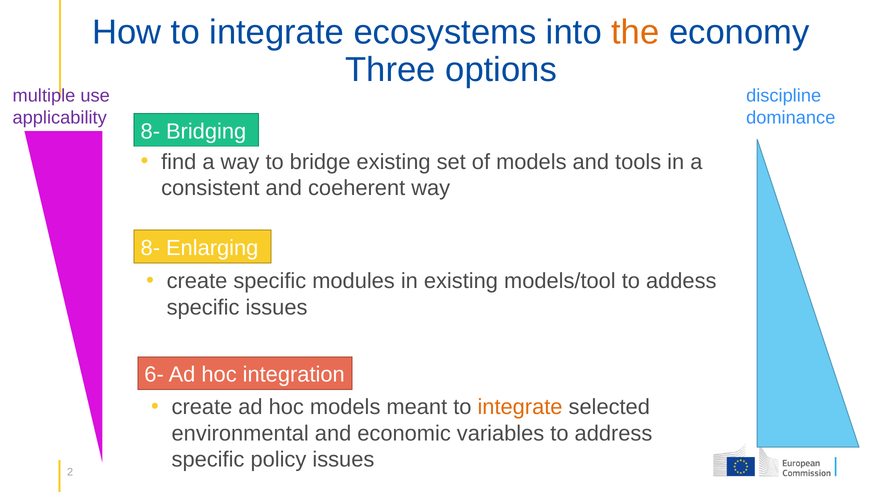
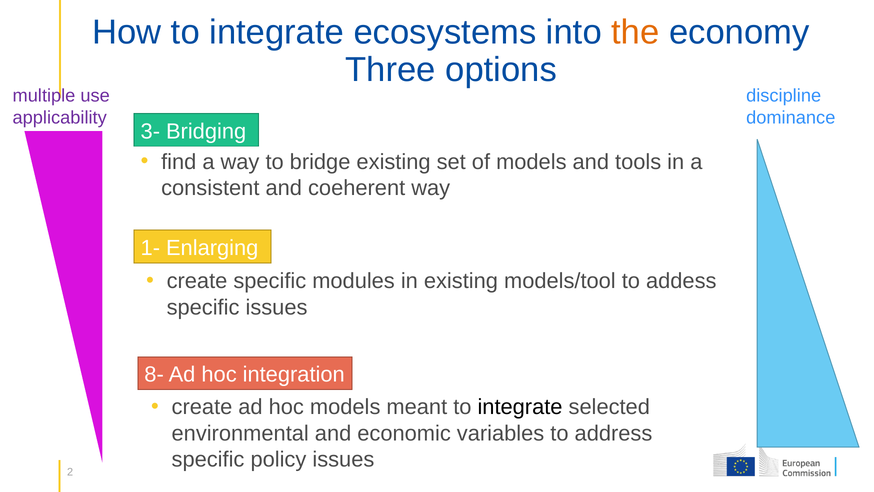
8-: 8- -> 3- (150, 131)
8-: 8- -> 1- (150, 248)
6-: 6- -> 8- (154, 374)
integrate colour: orange -> black (520, 407)
